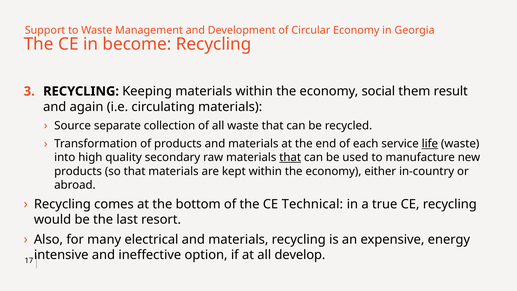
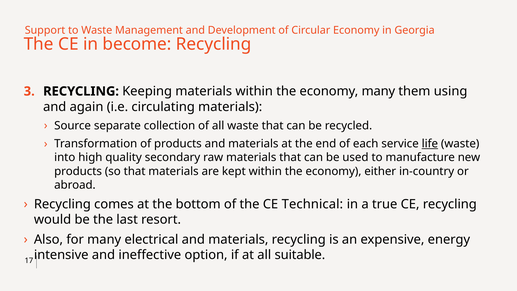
economy social: social -> many (378, 91)
result: result -> using (451, 91)
that underline: present -> none (290, 157)
develop: develop -> suitable (300, 255)
